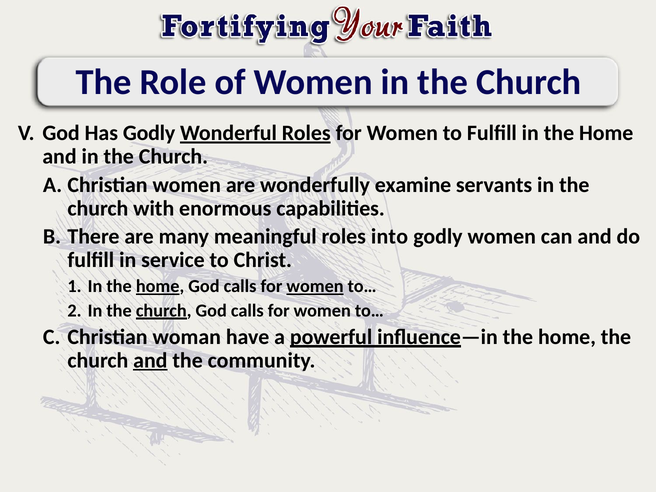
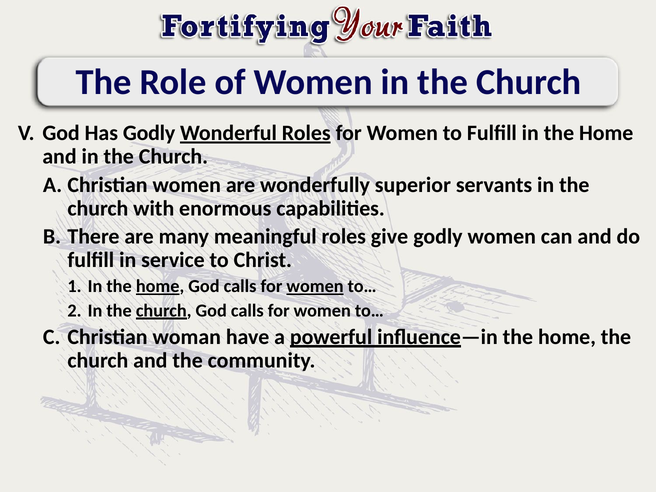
examine: examine -> superior (413, 185)
into: into -> give (390, 237)
and underline: present -> none (150, 360)
